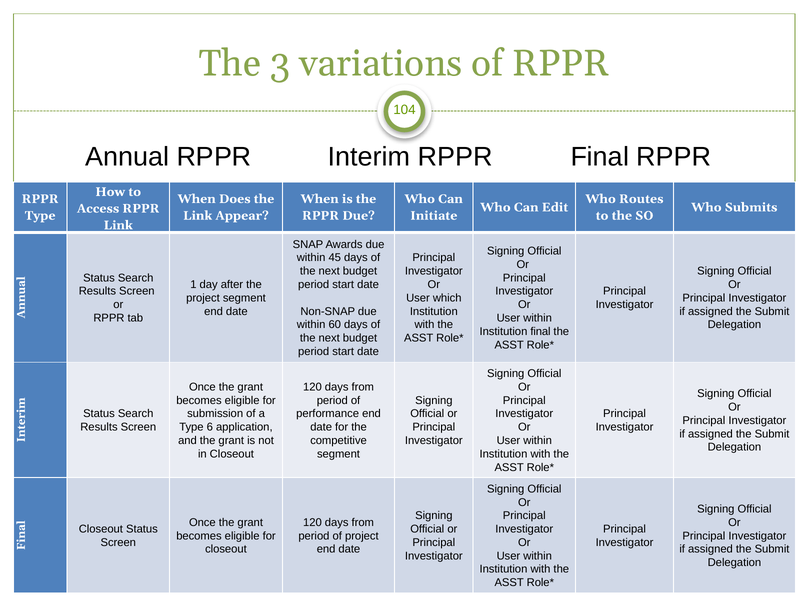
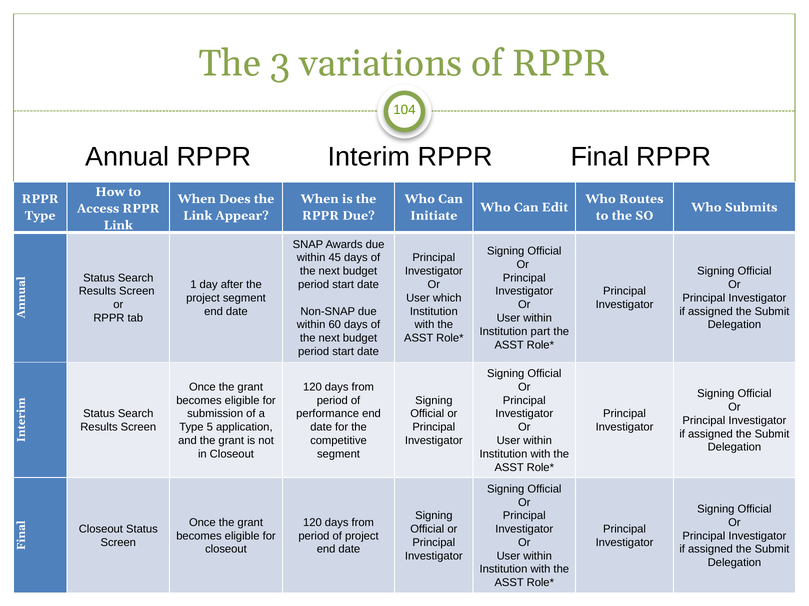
Institution final: final -> part (540, 332)
6: 6 -> 5 (210, 428)
